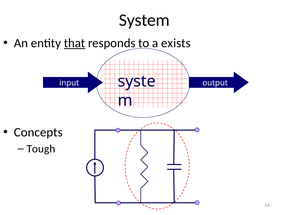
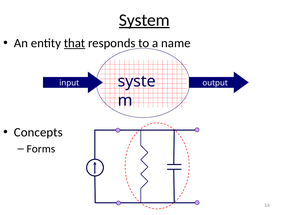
System underline: none -> present (144, 20)
exists: exists -> name (176, 43)
Tough: Tough -> Forms (41, 149)
